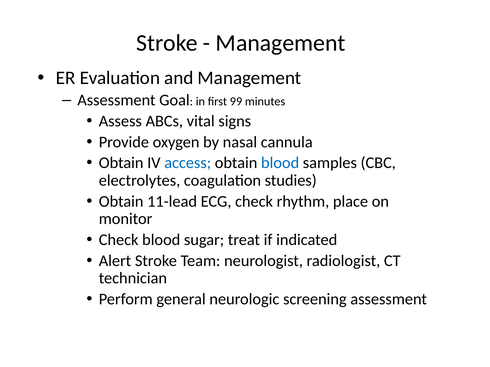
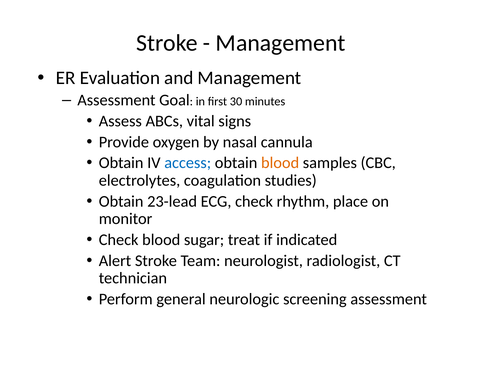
99: 99 -> 30 (236, 102)
blood colour: blue -> orange (280, 163)
11-lead: 11-lead -> 23-lead (172, 202)
